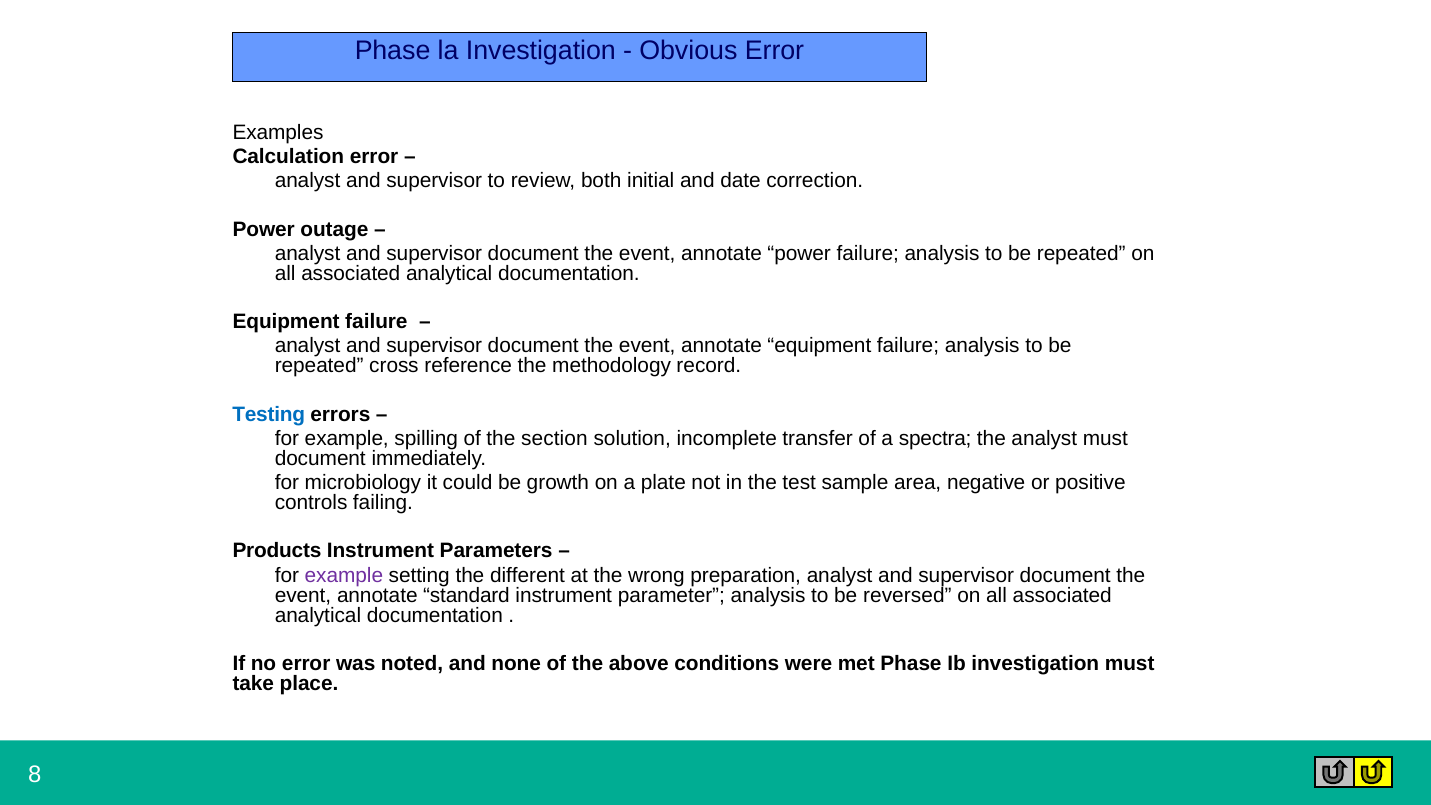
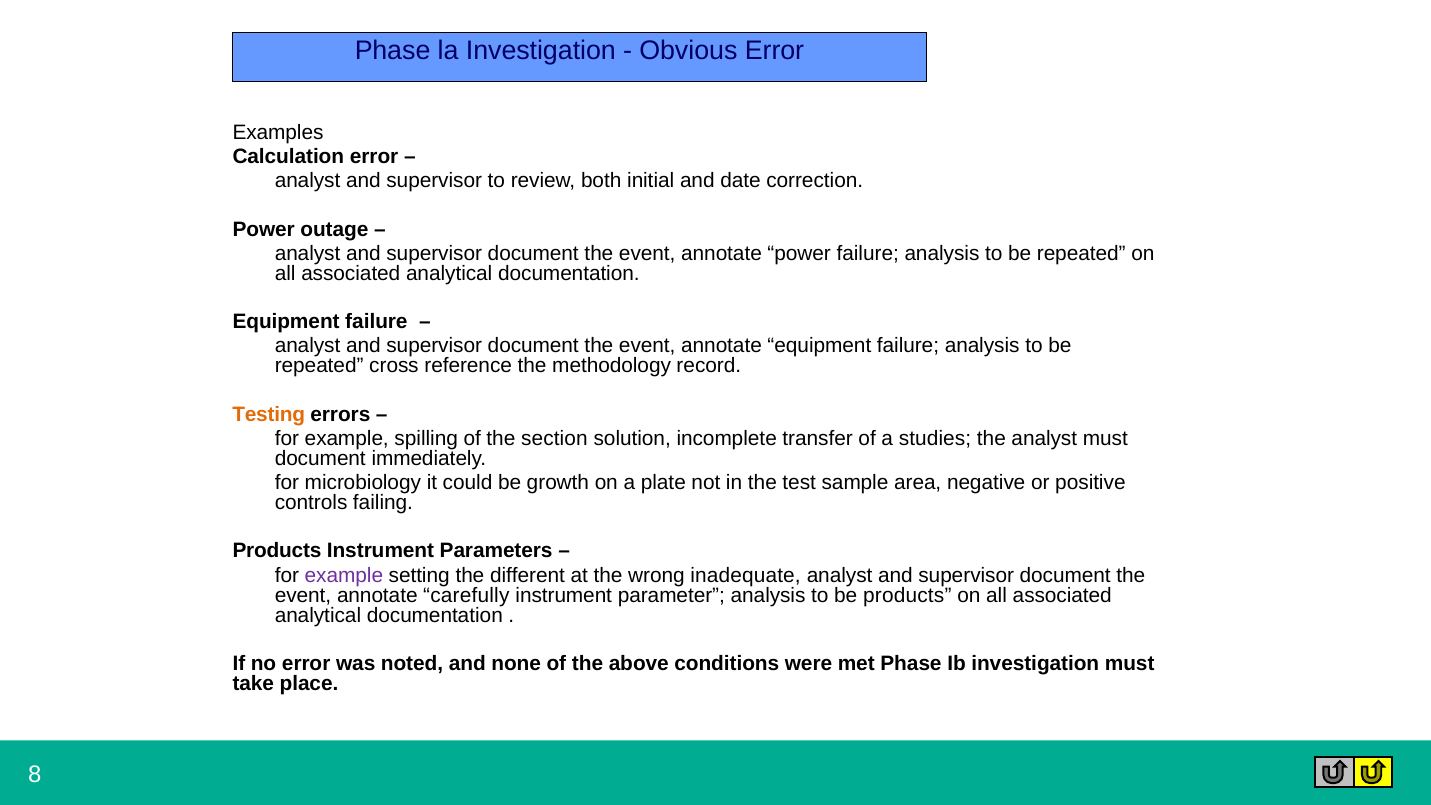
Testing colour: blue -> orange (269, 414)
spectra: spectra -> studies (935, 439)
preparation: preparation -> inadequate (746, 575)
standard: standard -> carefully (466, 595)
be reversed: reversed -> products (907, 595)
